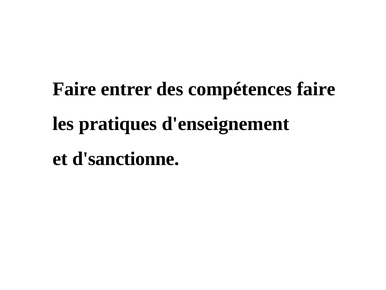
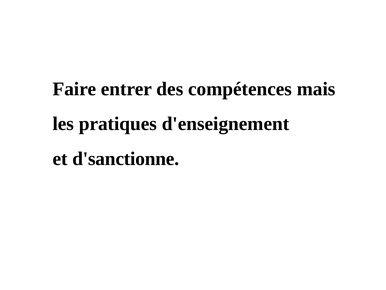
compétences faire: faire -> mais (316, 89)
